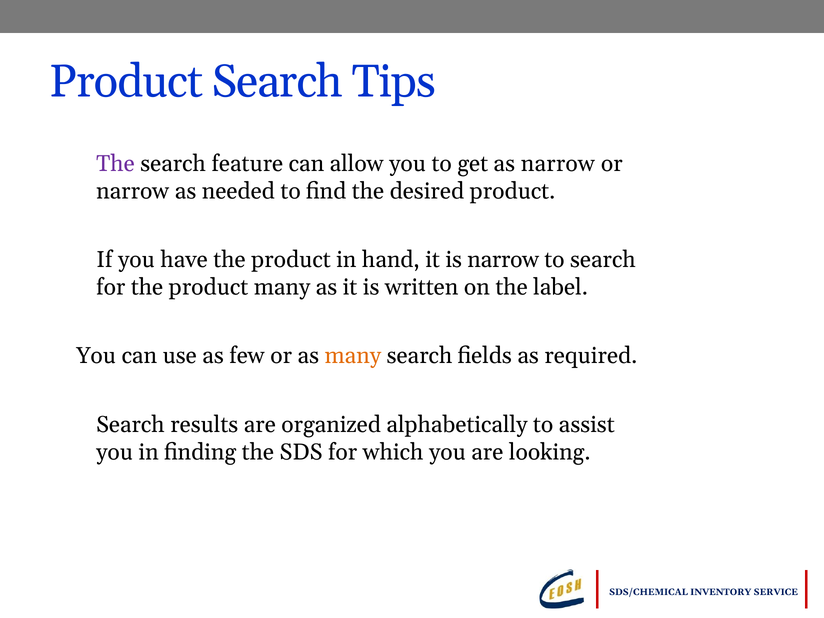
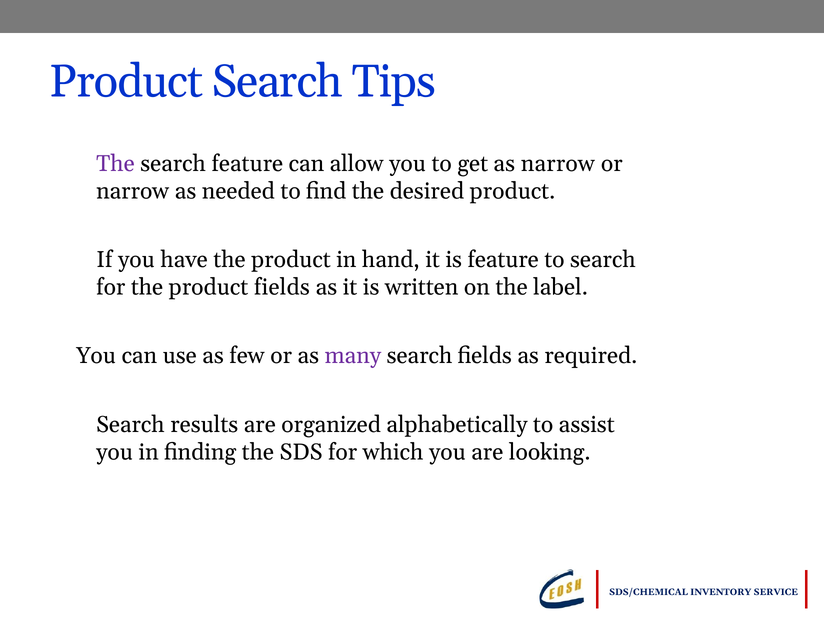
is narrow: narrow -> feature (503, 260)
product many: many -> fields (282, 287)
many colour: orange -> purple (353, 356)
